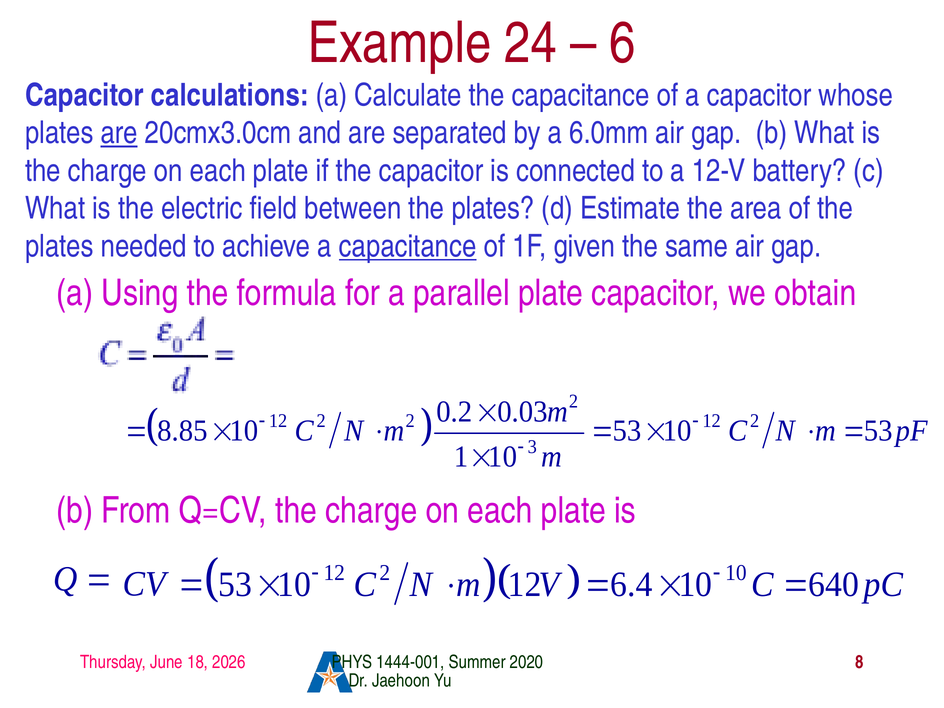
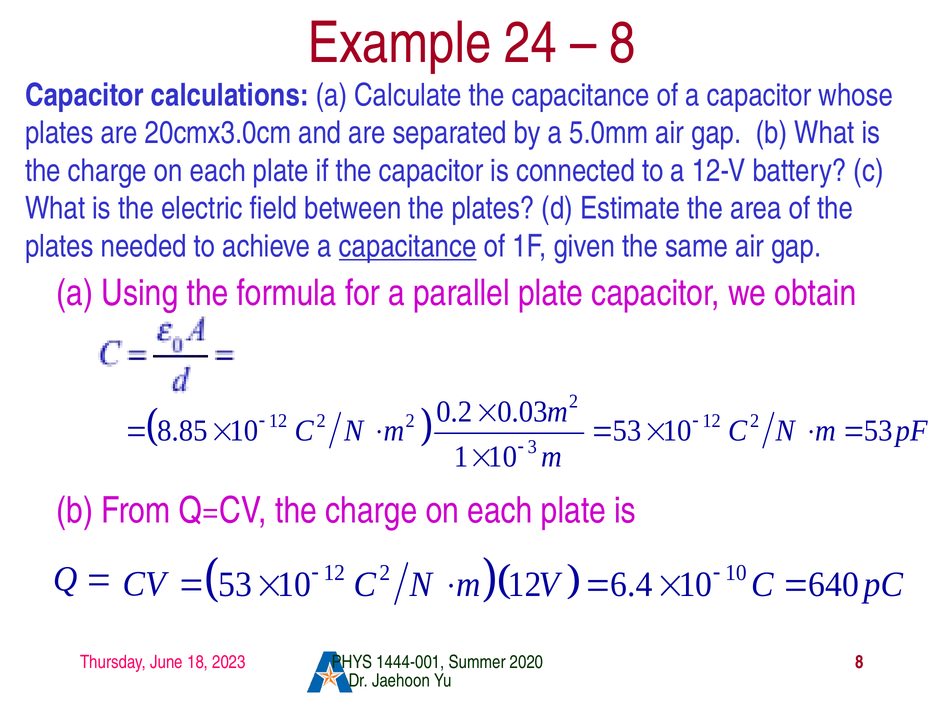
6: 6 -> 8 (623, 43)
are underline: present -> none (119, 133)
6.0mm: 6.0mm -> 5.0mm (609, 133)
2026: 2026 -> 2023 (229, 662)
